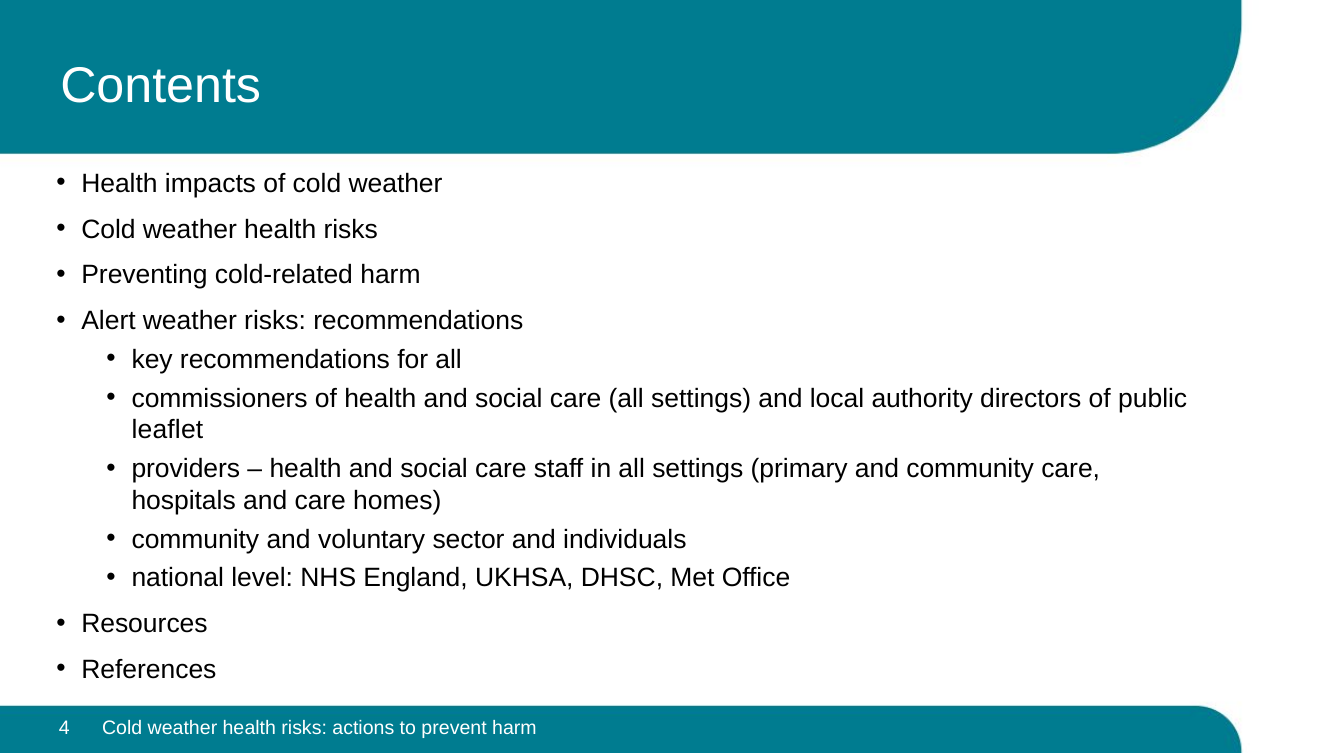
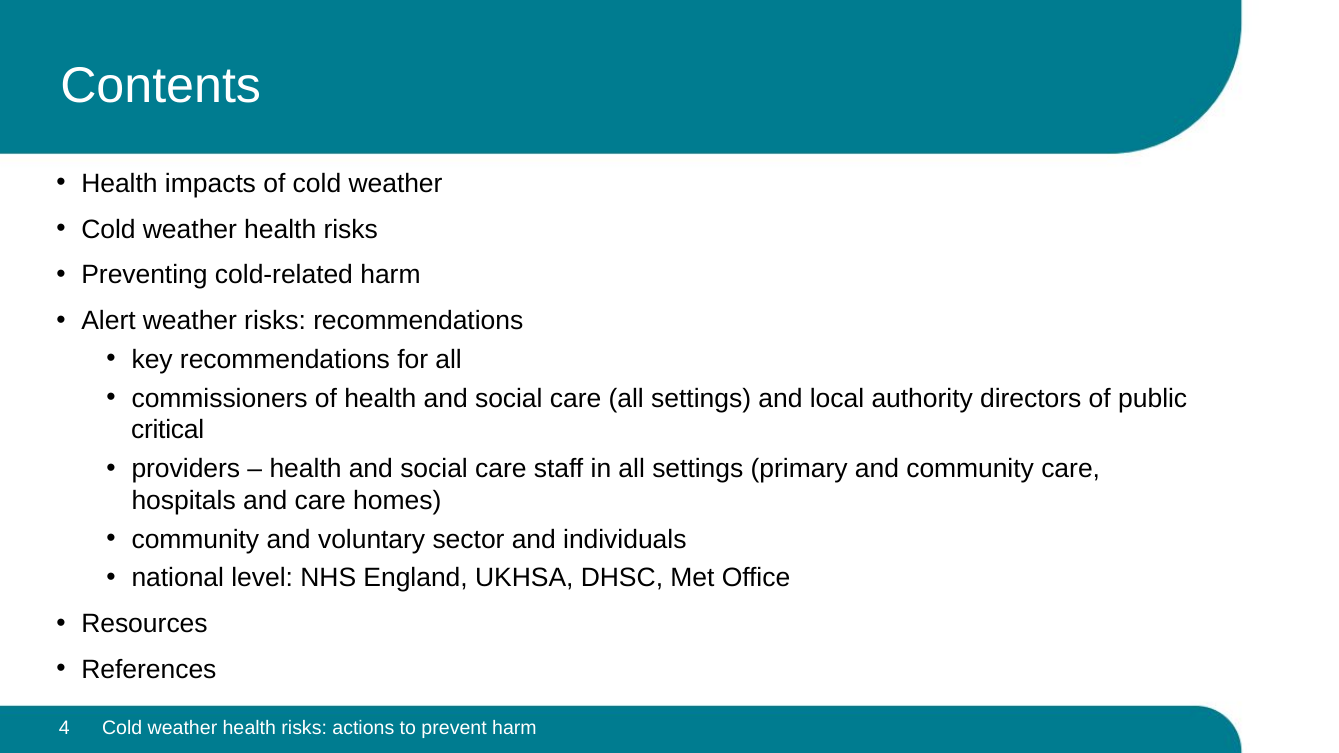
leaflet: leaflet -> critical (168, 430)
